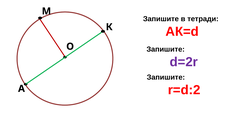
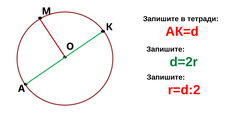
d=2r colour: purple -> green (184, 62)
